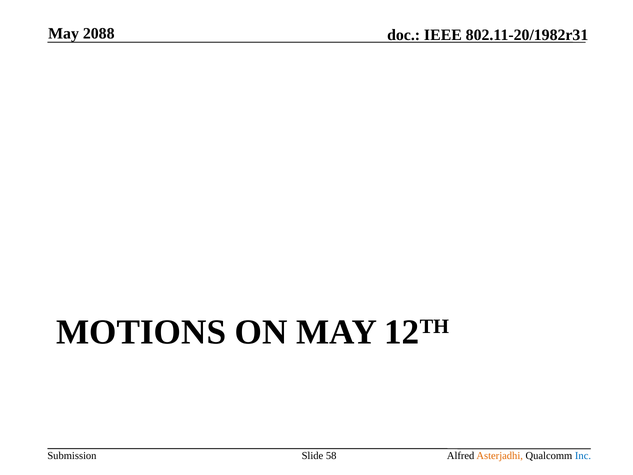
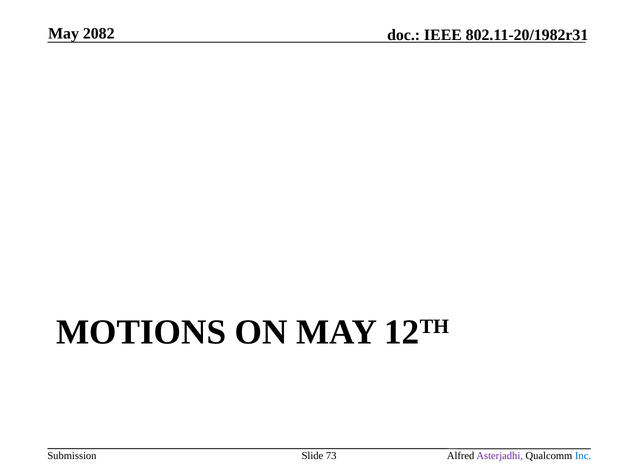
2088: 2088 -> 2082 (99, 34)
58: 58 -> 73 (331, 455)
Asterjadhi colour: orange -> purple (500, 455)
